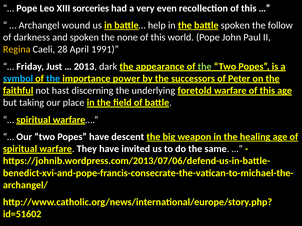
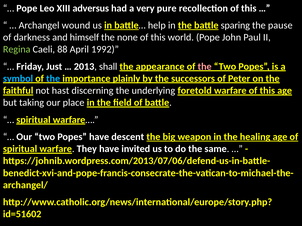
sorceries: sorceries -> adversus (91, 8)
even: even -> pure (167, 8)
battle spoken: spoken -> sparing (235, 25)
follow: follow -> pause (280, 25)
and spoken: spoken -> himself (84, 37)
Regina colour: yellow -> light green (17, 50)
28: 28 -> 88 (62, 50)
1991: 1991 -> 1992 (105, 50)
dark: dark -> shall (108, 67)
the colour: light green -> pink (205, 67)
power: power -> plainly (127, 79)
